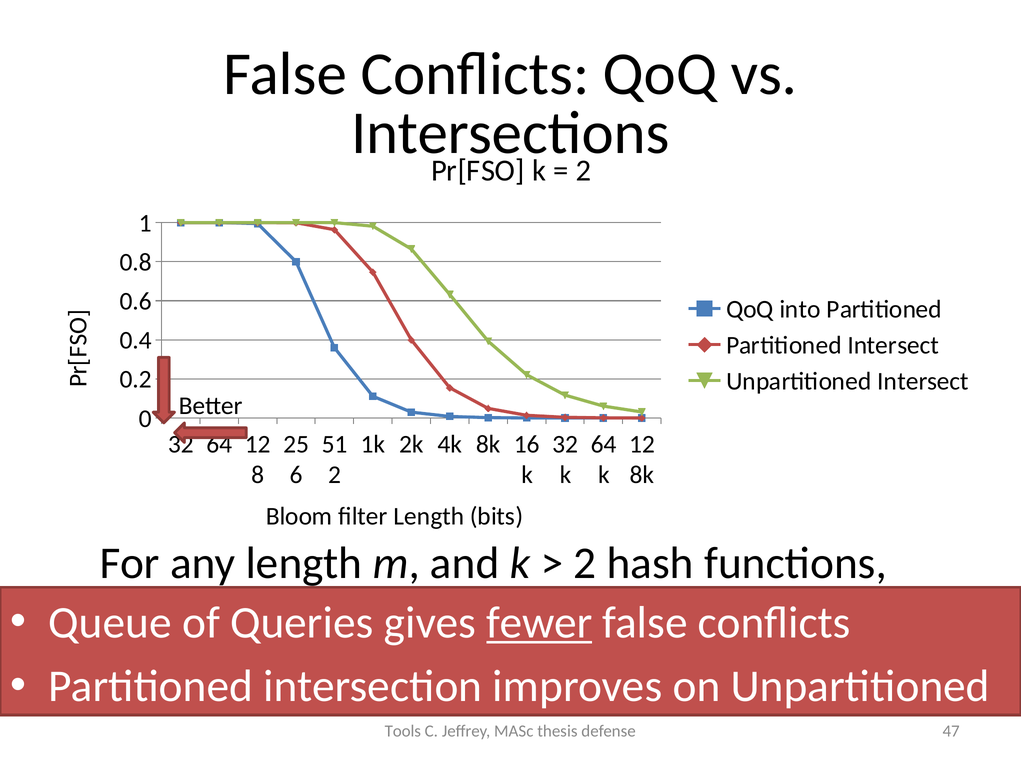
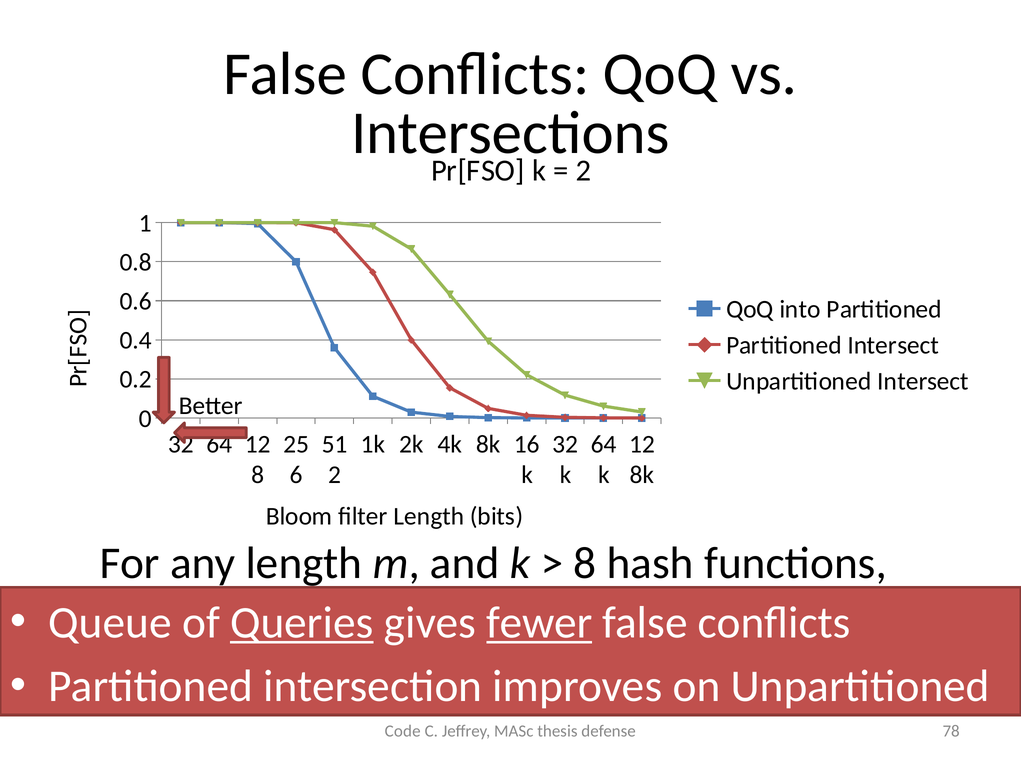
2: 2 -> 8 (585, 563)
Queries underline: none -> present (302, 623)
Tools: Tools -> Code (403, 731)
47: 47 -> 78 (951, 731)
